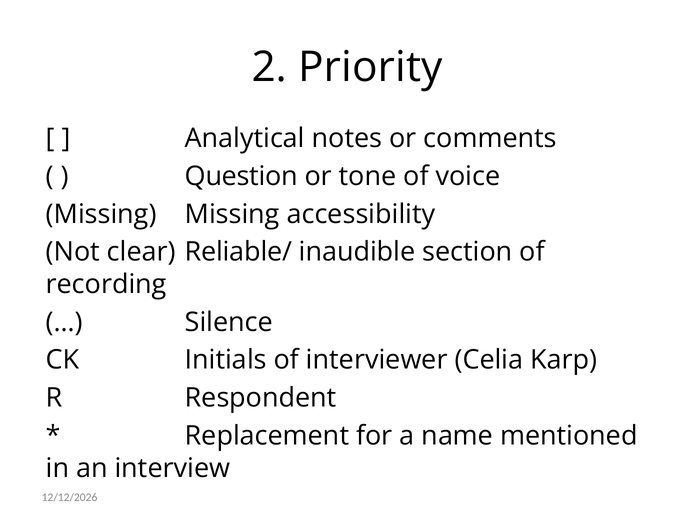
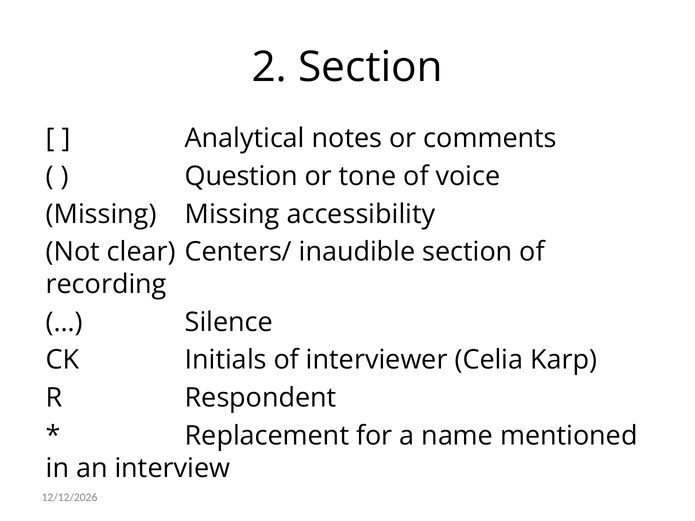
2 Priority: Priority -> Section (370, 67)
Reliable/: Reliable/ -> Centers/ (238, 252)
